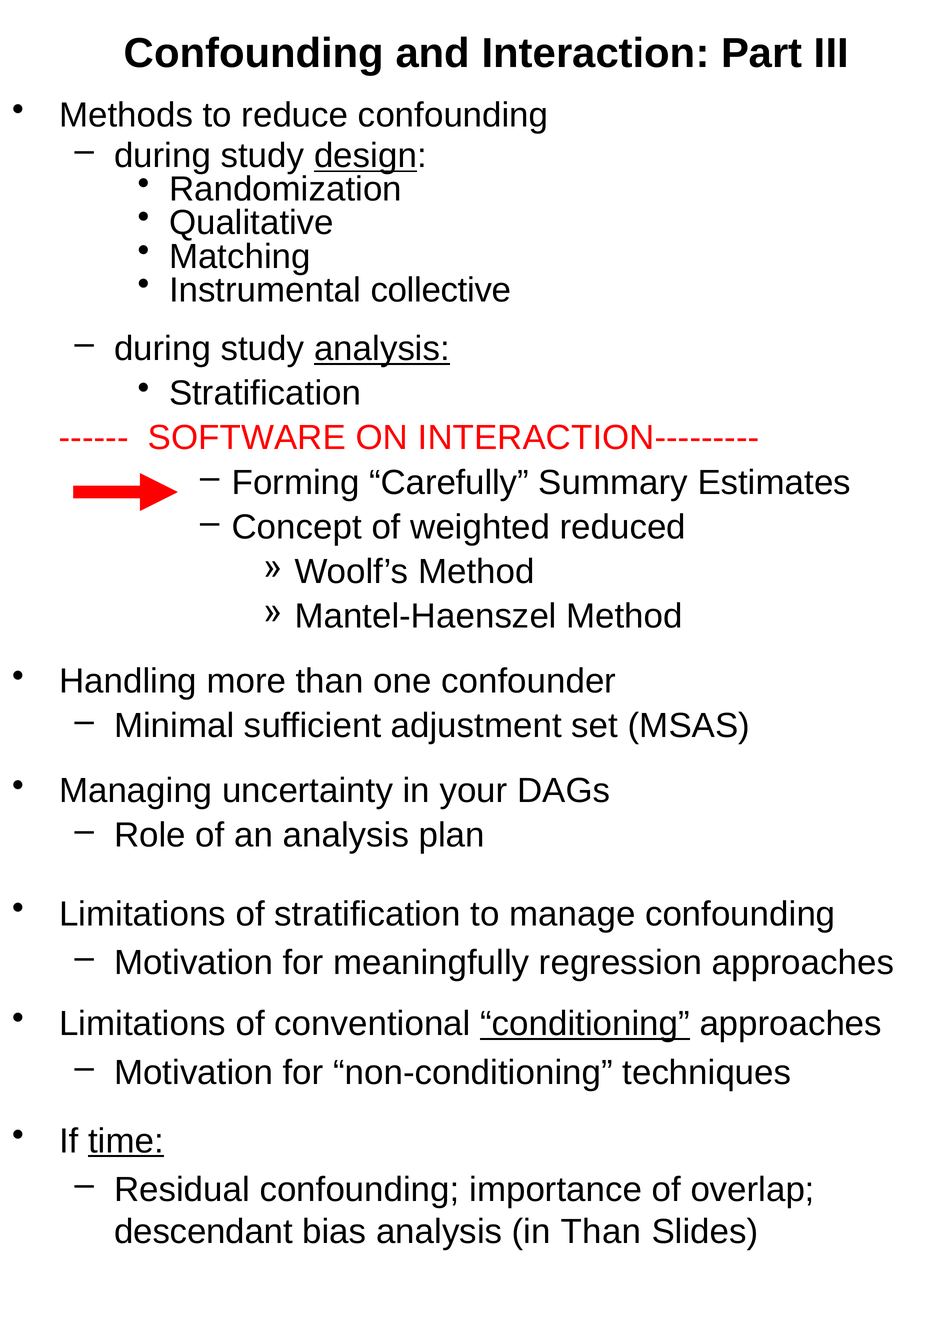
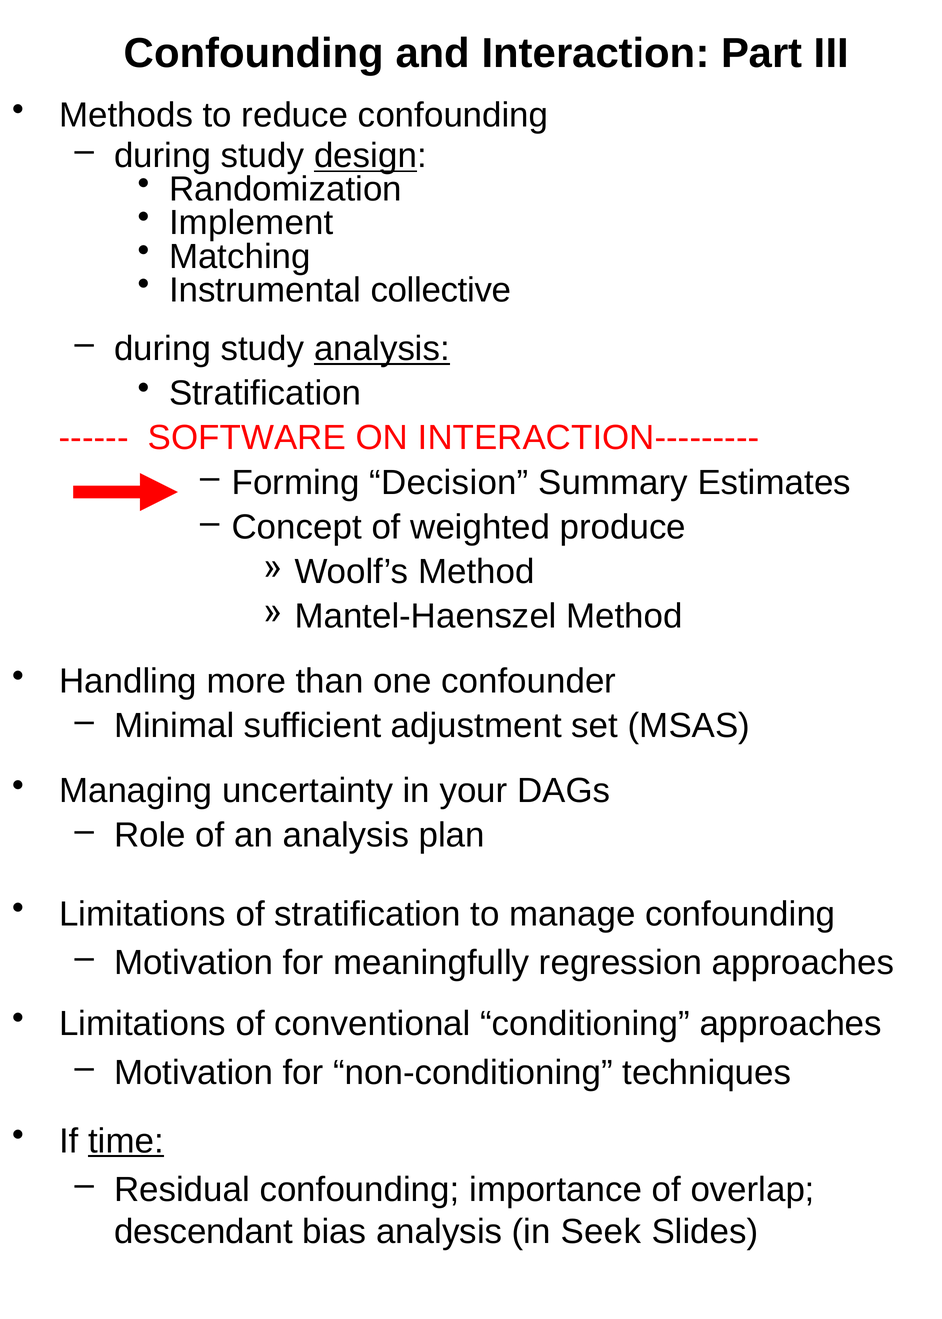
Qualitative: Qualitative -> Implement (251, 223)
Carefully: Carefully -> Decision (449, 482)
reduced: reduced -> produce (623, 527)
conditioning underline: present -> none (585, 1024)
in Than: Than -> Seek (601, 1232)
